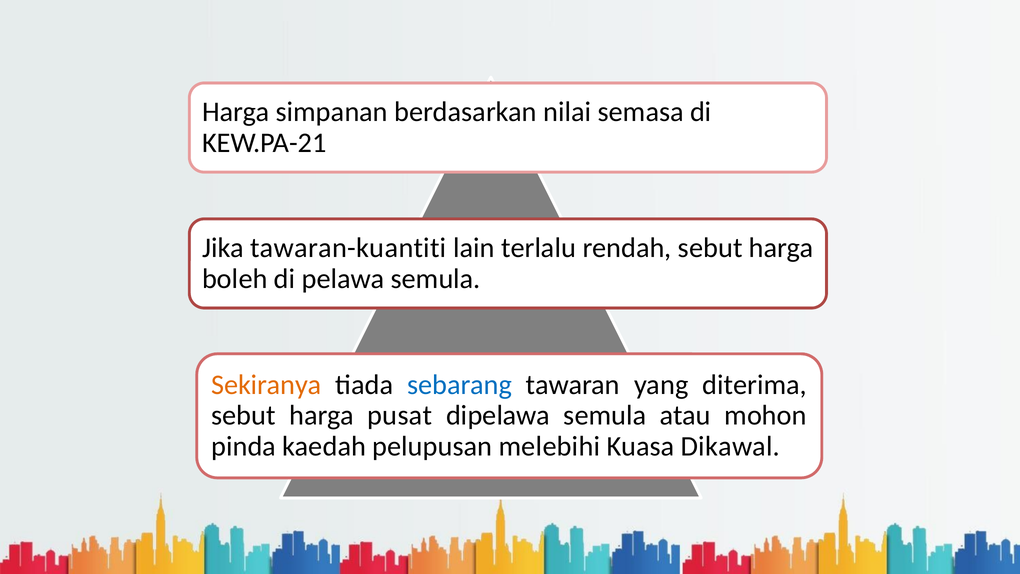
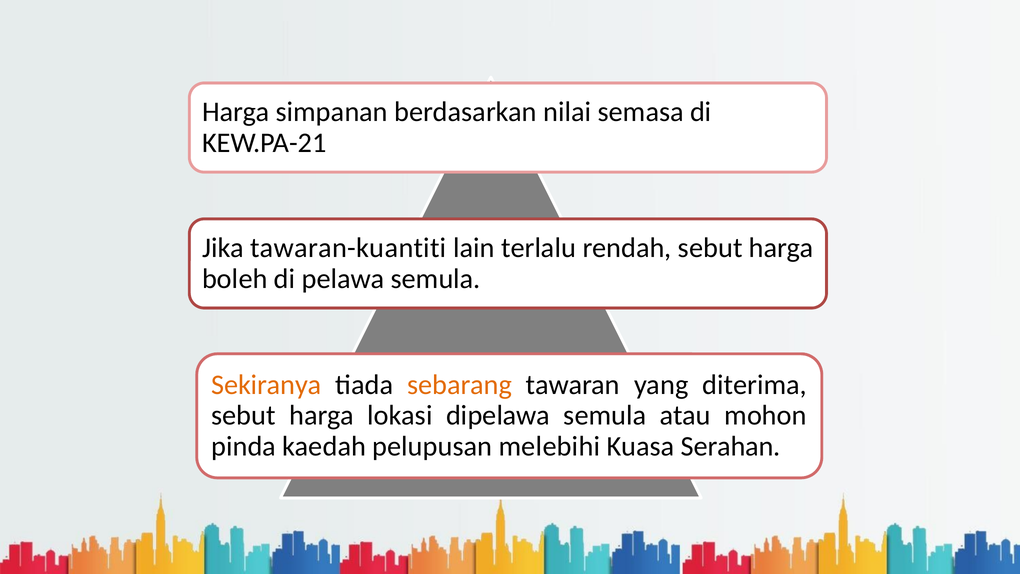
sebarang colour: blue -> orange (460, 385)
pusat: pusat -> lokasi (400, 415)
Dikawal: Dikawal -> Serahan (731, 446)
